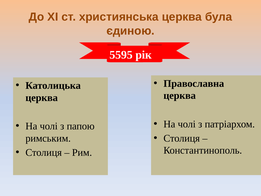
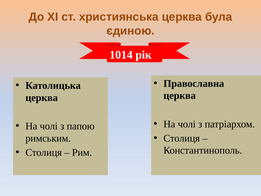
5595: 5595 -> 1014 (121, 55)
